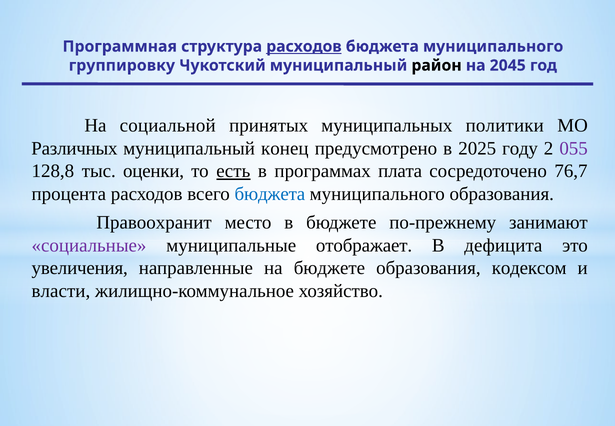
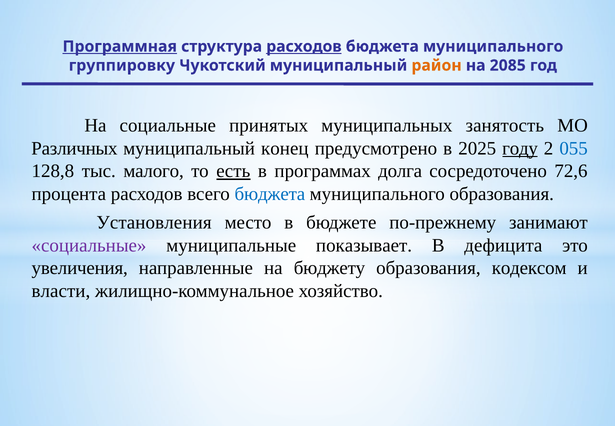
Программная underline: none -> present (120, 46)
район colour: black -> orange (437, 65)
2045: 2045 -> 2085 (508, 65)
На социальной: социальной -> социальные (168, 126)
политики: политики -> занятость (505, 126)
году underline: none -> present (520, 148)
055 colour: purple -> blue (574, 148)
оценки: оценки -> малого (154, 171)
плата: плата -> долга (400, 171)
76,7: 76,7 -> 72,6 (571, 171)
Правоохранит: Правоохранит -> Установления (154, 223)
отображает: отображает -> показывает (364, 245)
на бюджете: бюджете -> бюджету (329, 268)
